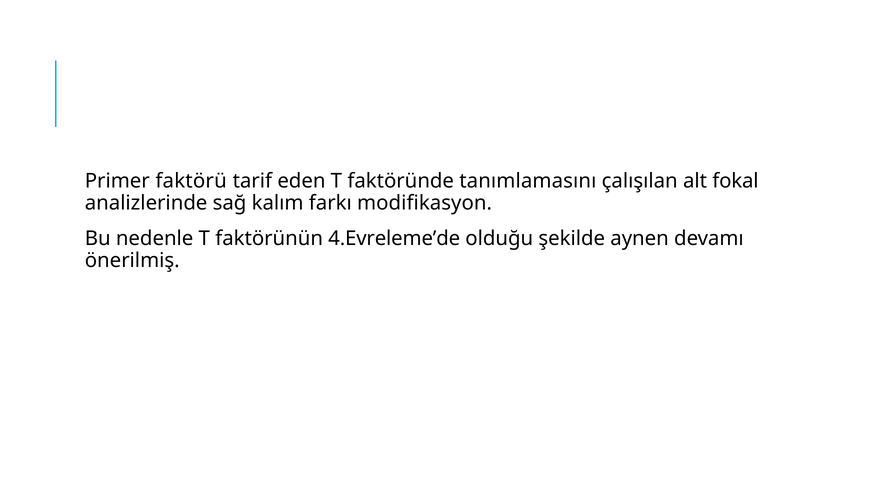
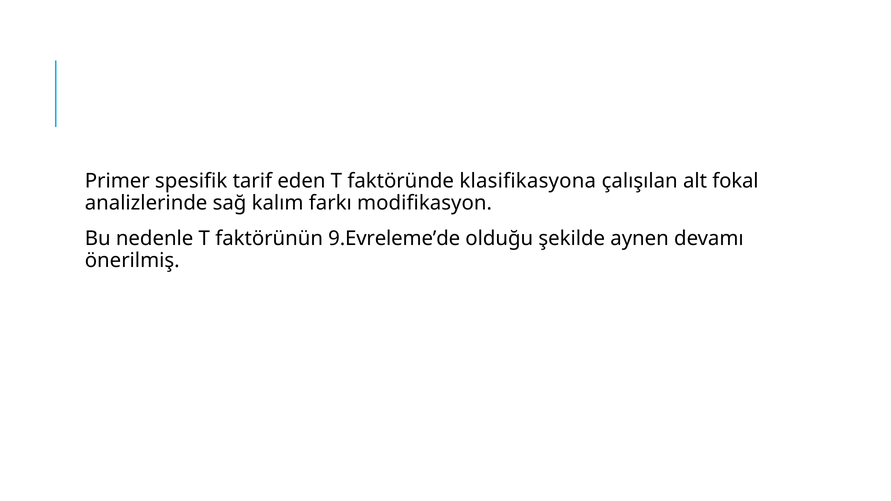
faktörü: faktörü -> spesifik (191, 181)
tanımlamasını: tanımlamasını -> klasifikasyona (528, 181)
4.Evreleme’de: 4.Evreleme’de -> 9.Evreleme’de (394, 238)
